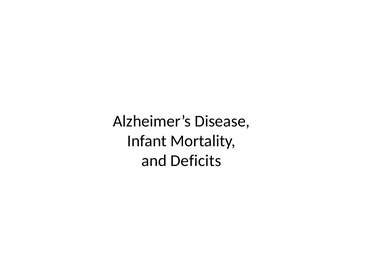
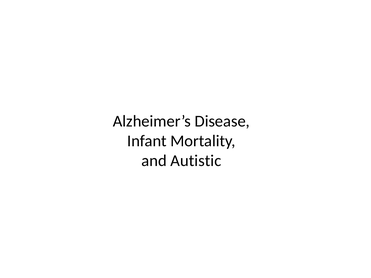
Deficits: Deficits -> Autistic (196, 161)
